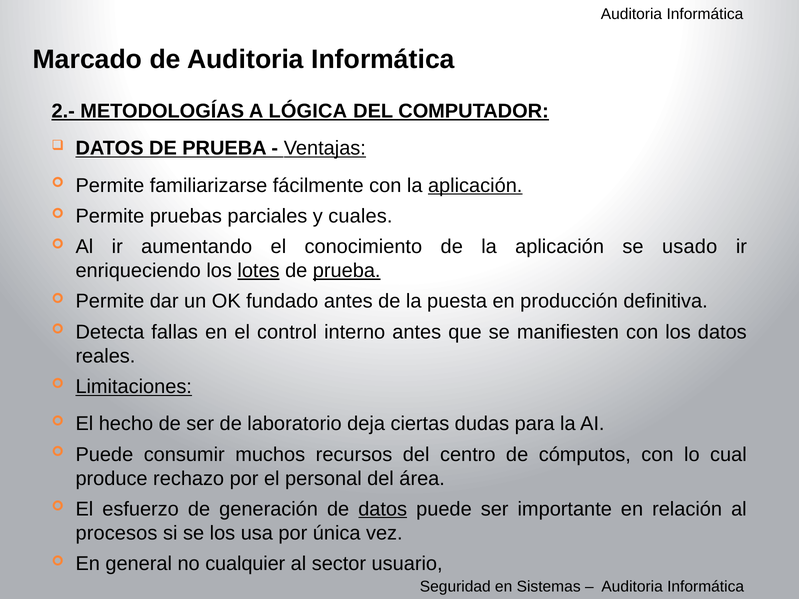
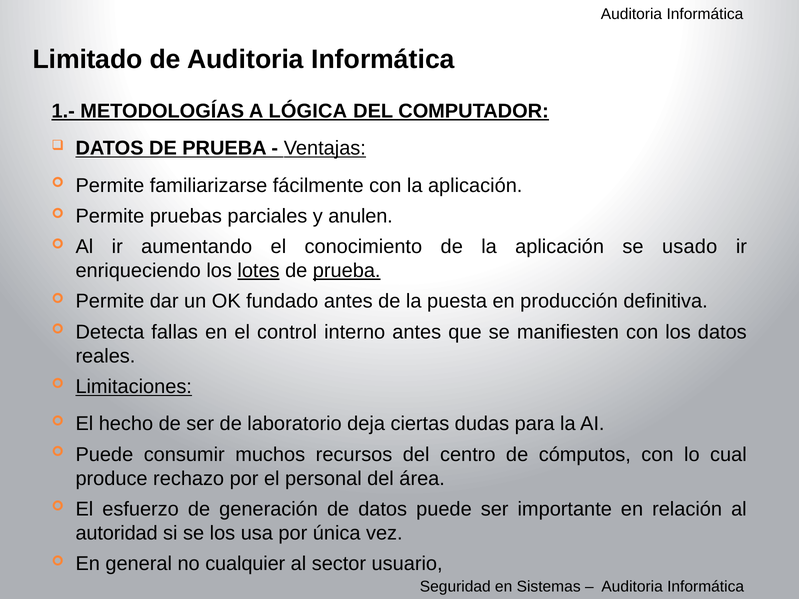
Marcado: Marcado -> Limitado (88, 59)
2.-: 2.- -> 1.- (63, 111)
aplicación underline: present -> none (475, 186)
cuales: cuales -> anulen (361, 216)
datos underline: present -> none (383, 509)
procesos: procesos -> autoridad (117, 533)
